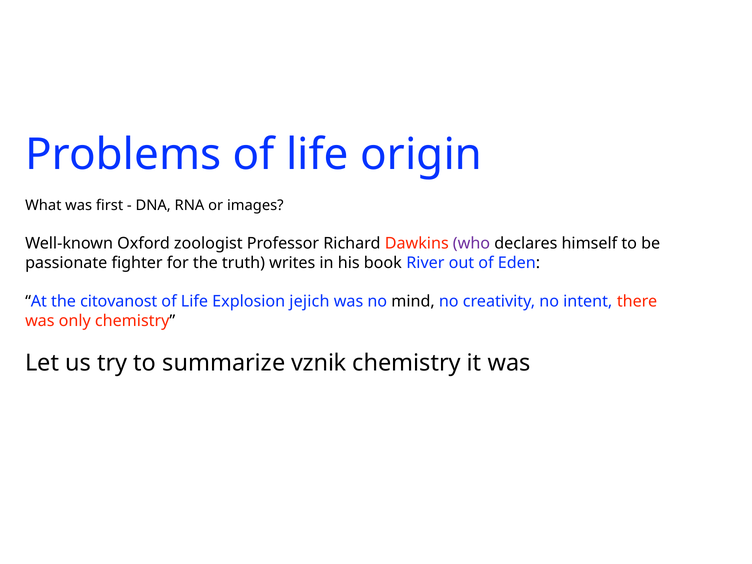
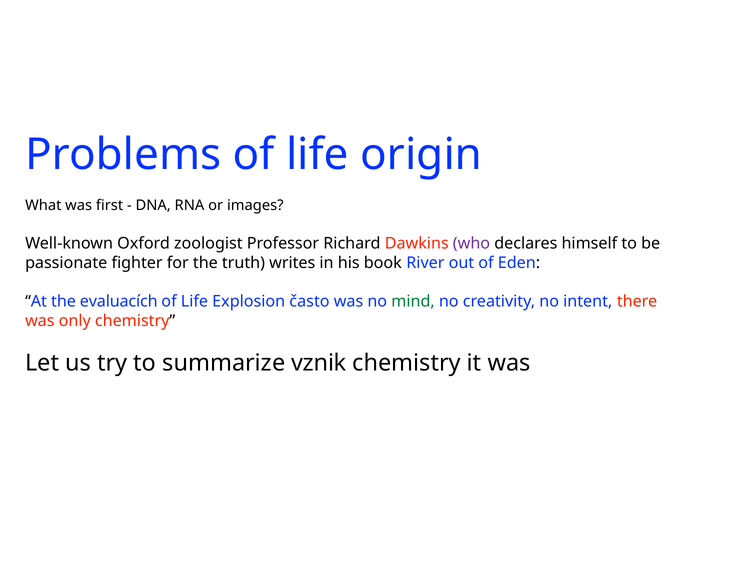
citovanost: citovanost -> evaluacích (119, 301)
jejich: jejich -> často (310, 301)
mind colour: black -> green (413, 301)
